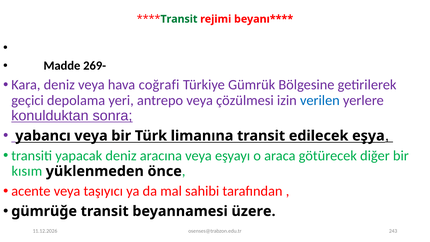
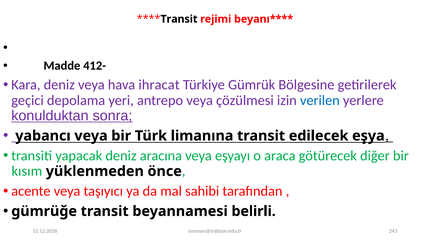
Transit colour: green -> black (179, 19)
269-: 269- -> 412- (95, 66)
coğrafi: coğrafi -> ihracat (159, 85)
üzere: üzere -> belirli (254, 211)
